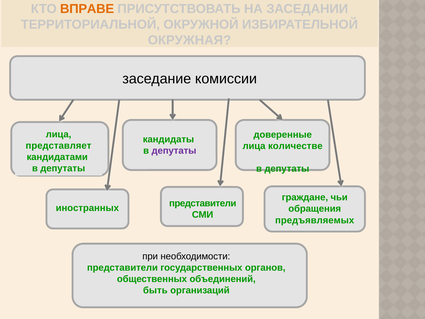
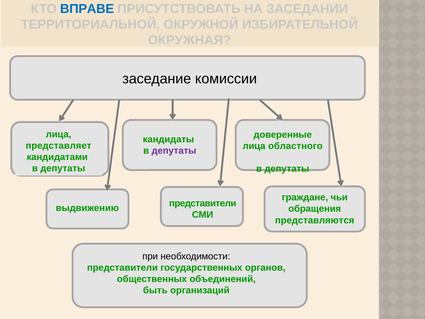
ВПРАВЕ colour: orange -> blue (87, 9)
количестве: количестве -> областного (295, 146)
иностранных: иностранных -> выдвижению (87, 208)
предъявляемых: предъявляемых -> представляются (315, 220)
